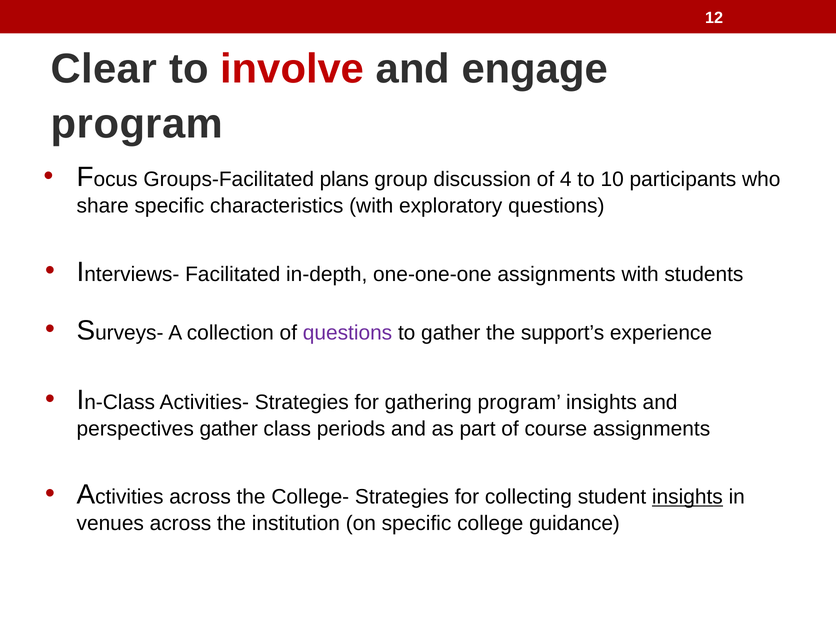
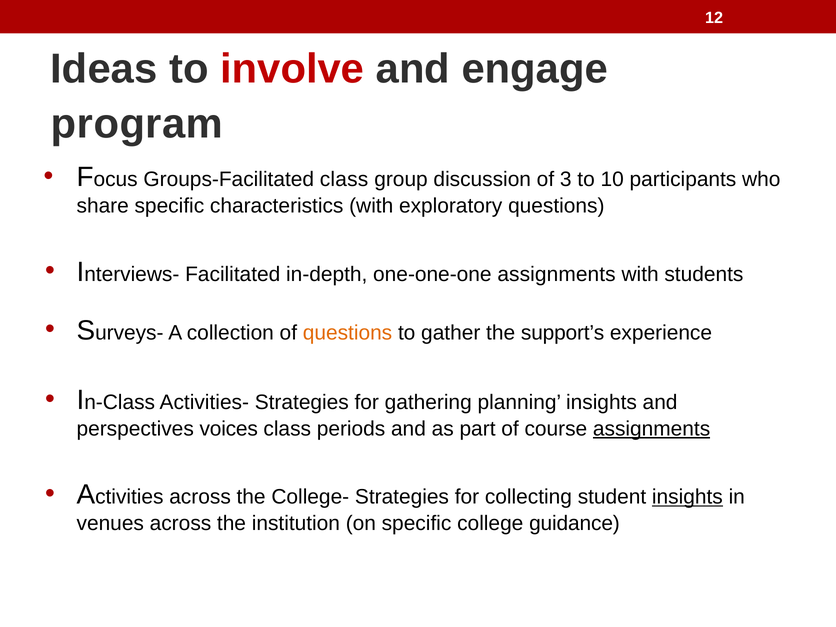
Clear: Clear -> Ideas (104, 69)
Groups-Facilitated plans: plans -> class (344, 179)
4: 4 -> 3 (566, 179)
questions colour: purple -> orange (348, 333)
gathering program: program -> planning (519, 402)
perspectives gather: gather -> voices (229, 429)
assignments underline: none -> present (652, 429)
